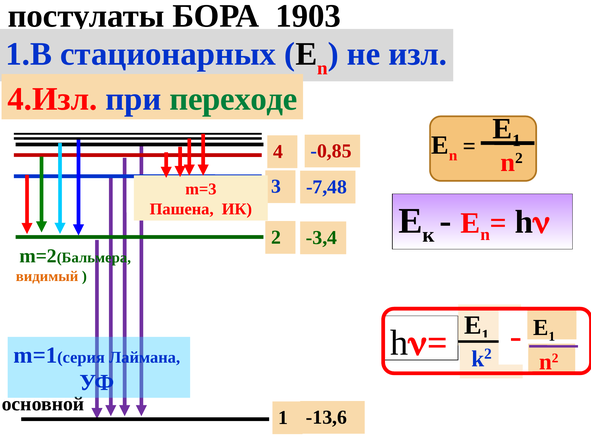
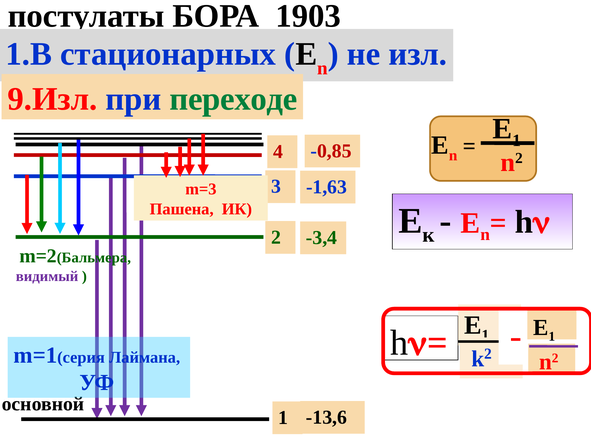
4.Изл: 4.Изл -> 9.Изл (52, 99)
-7,48: -7,48 -> -1,63 (327, 187)
видимый colour: orange -> purple (47, 277)
